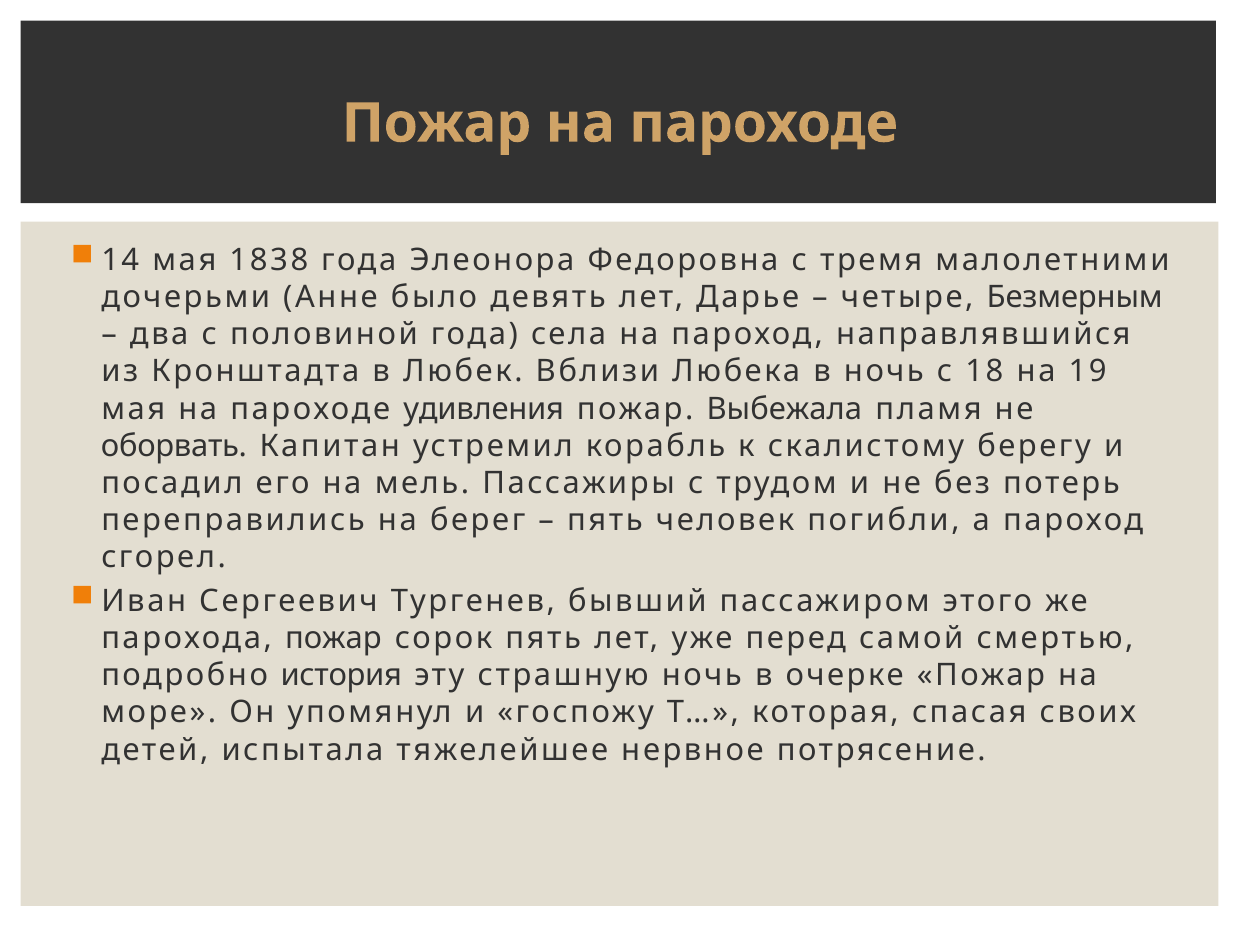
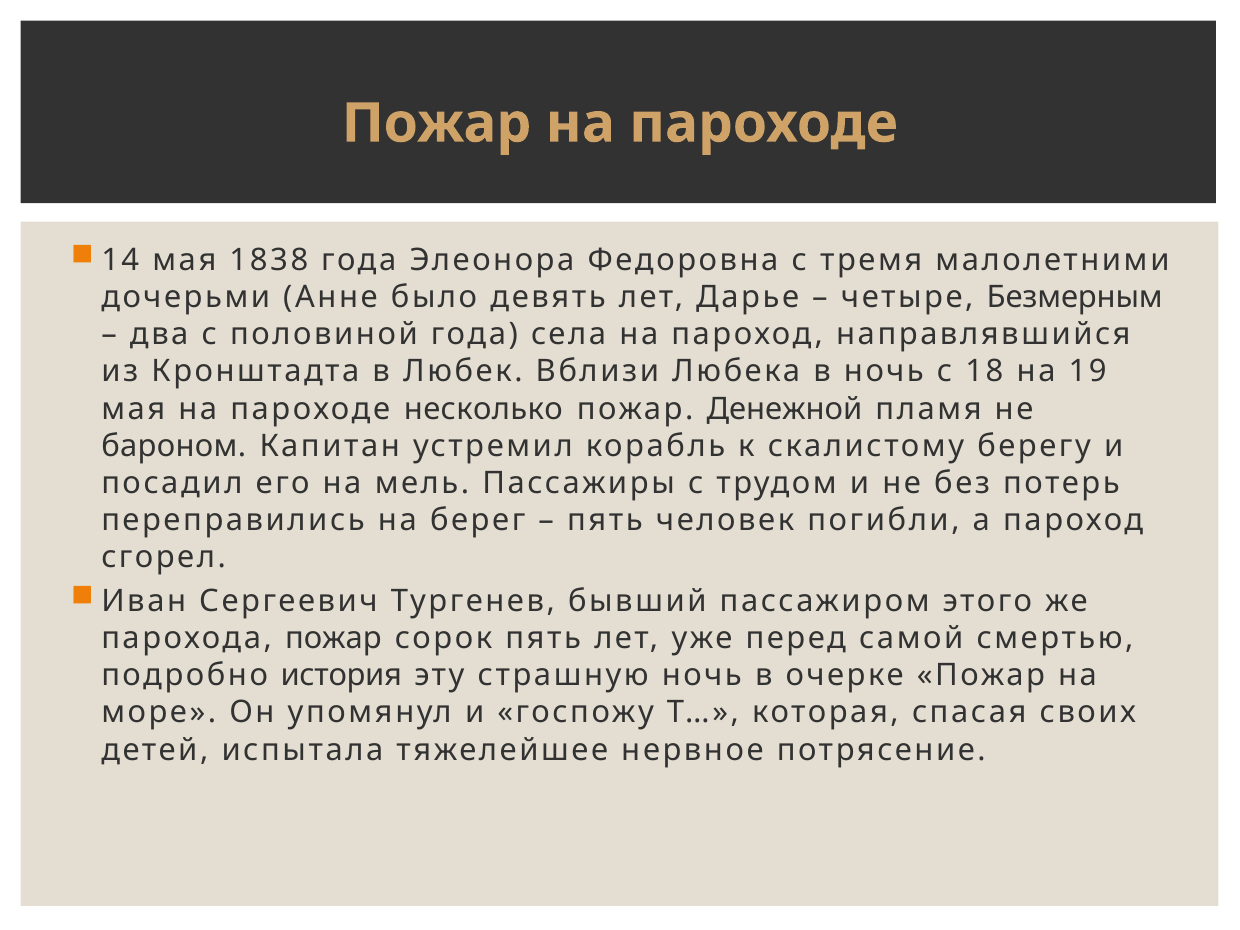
удивления: удивления -> несколько (483, 409)
Выбежала: Выбежала -> Денежной (784, 409)
оборвать: оборвать -> бароном (174, 446)
